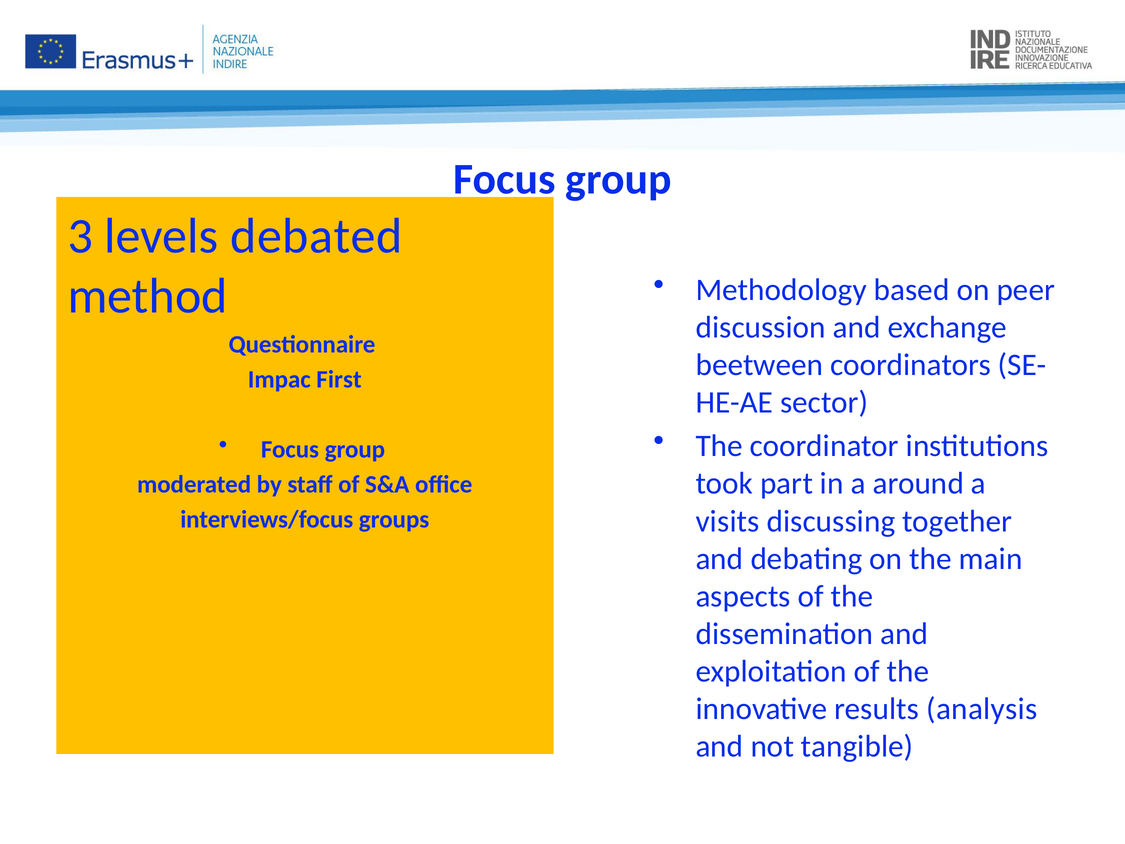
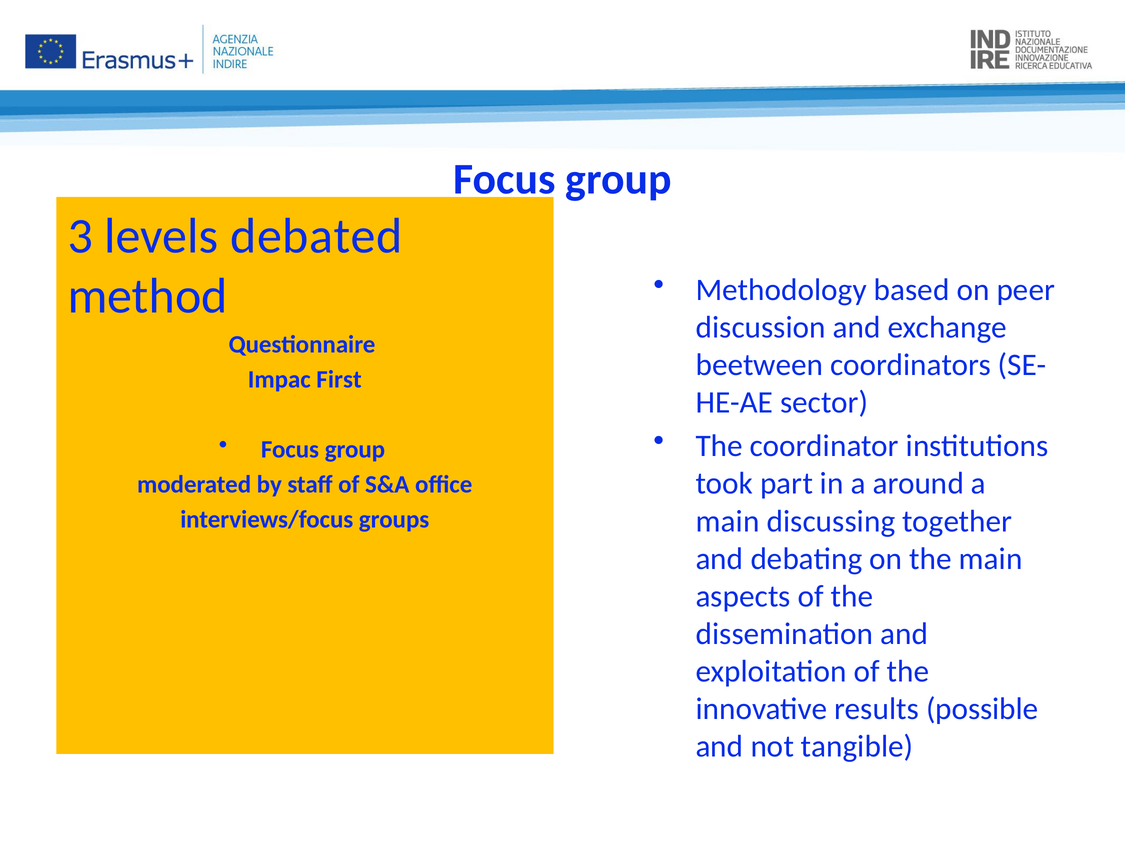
visits: visits -> main (728, 521)
analysis: analysis -> possible (982, 709)
